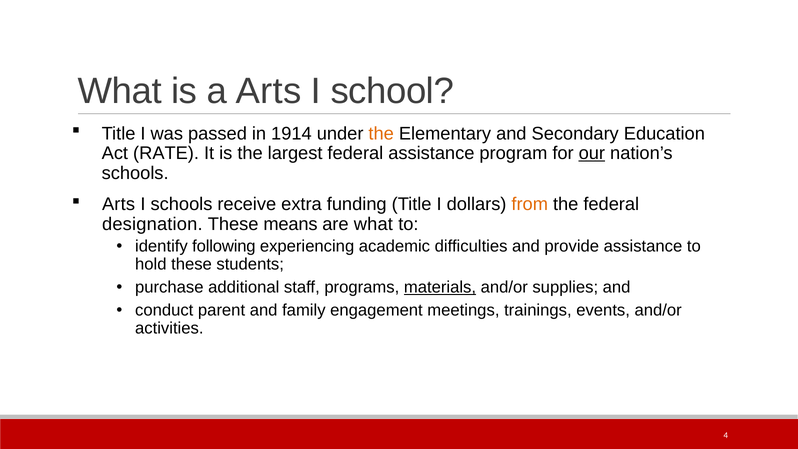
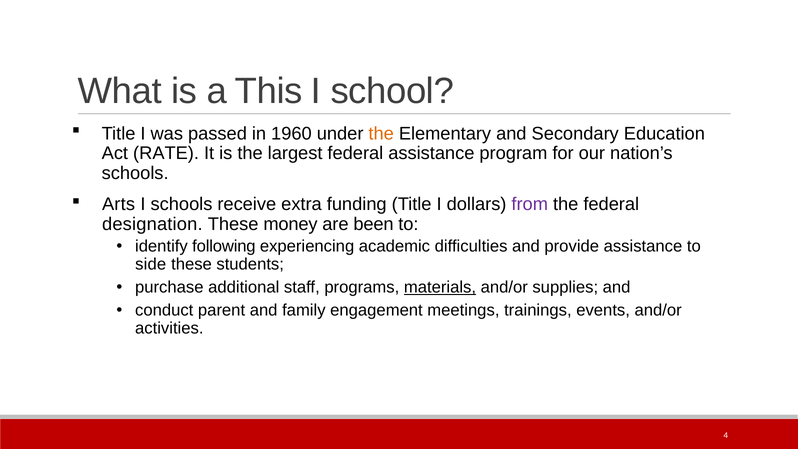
a Arts: Arts -> This (269, 91)
1914: 1914 -> 1960 (291, 134)
our underline: present -> none (592, 153)
from colour: orange -> purple (530, 204)
means: means -> money (290, 224)
are what: what -> been (374, 224)
hold: hold -> side (151, 264)
